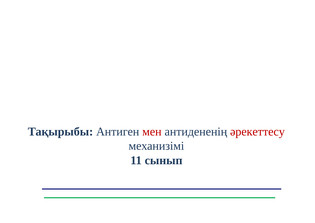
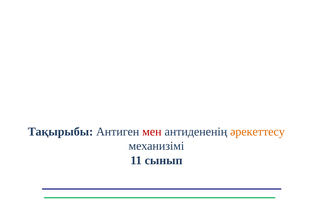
әрекеттесу colour: red -> orange (257, 131)
